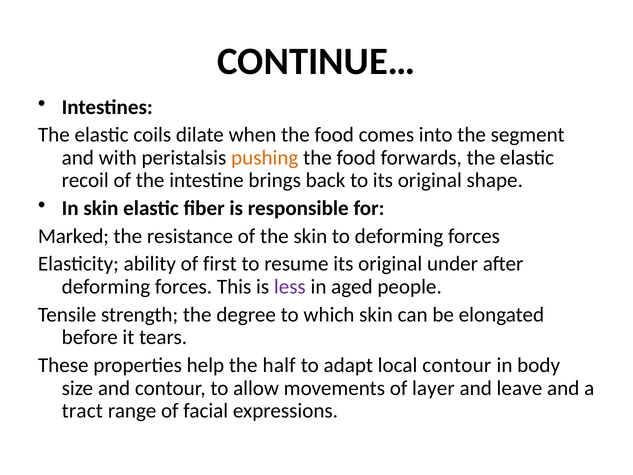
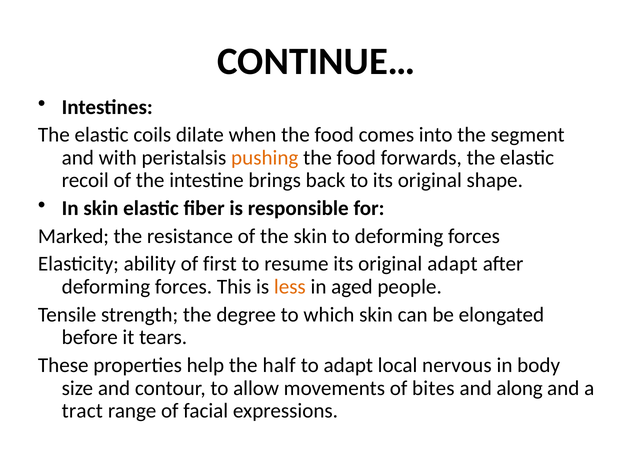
original under: under -> adapt (452, 264)
less colour: purple -> orange (290, 287)
local contour: contour -> nervous (457, 365)
layer: layer -> bites (433, 388)
leave: leave -> along (520, 388)
